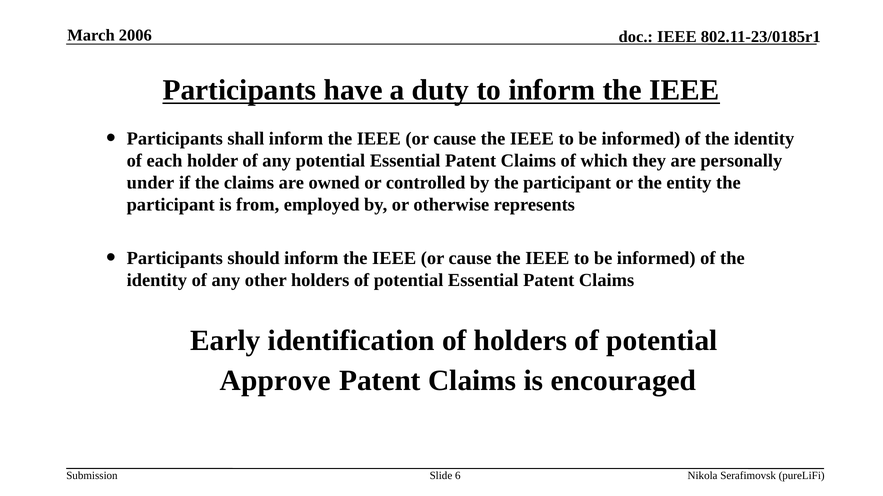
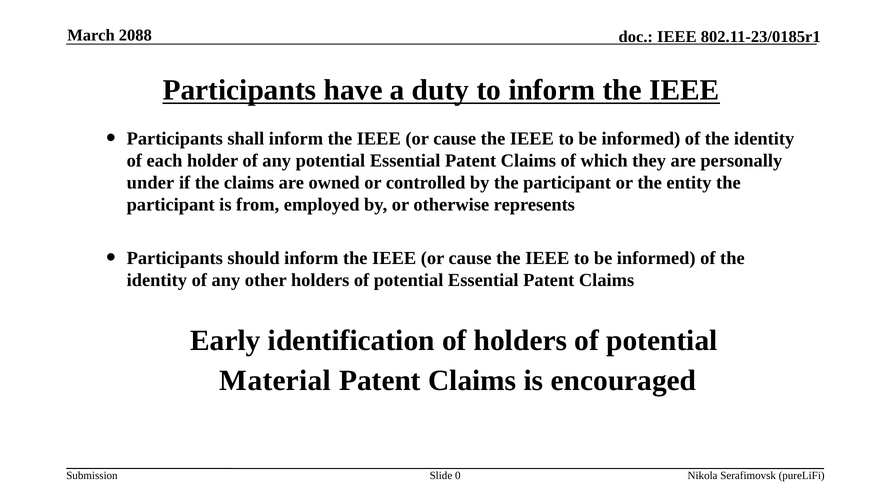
2006: 2006 -> 2088 (135, 35)
Approve: Approve -> Material (275, 381)
6: 6 -> 0 (458, 476)
